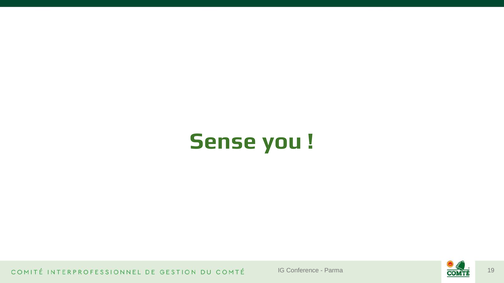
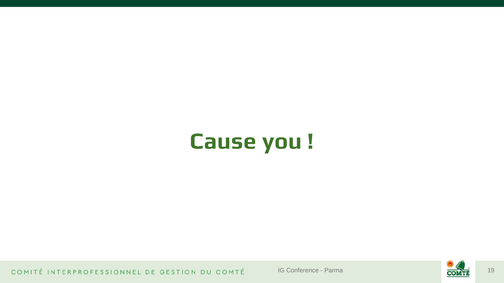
Sense: Sense -> Cause (223, 142)
